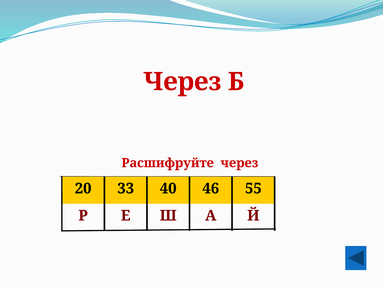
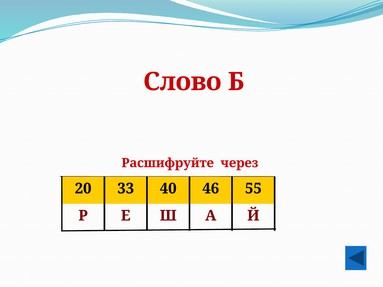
Через: Через -> Слово (182, 82)
